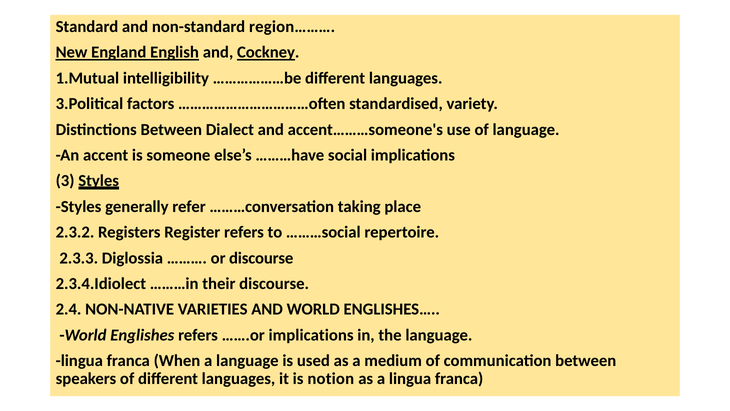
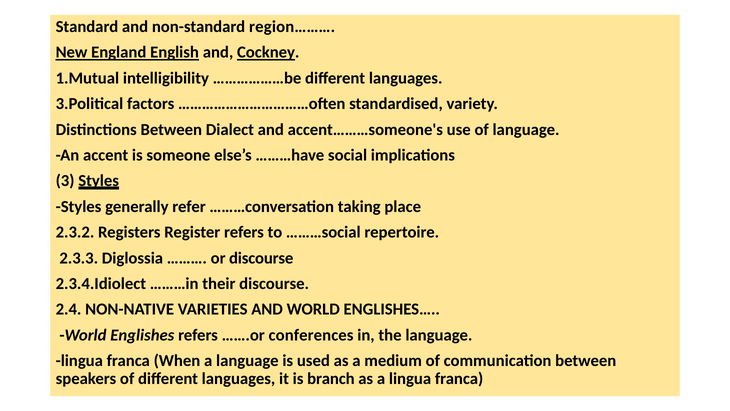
…….or implications: implications -> conferences (311, 335)
notion: notion -> branch (331, 379)
